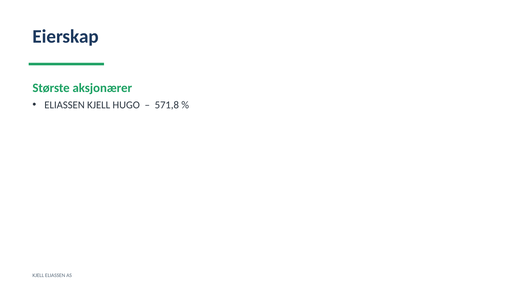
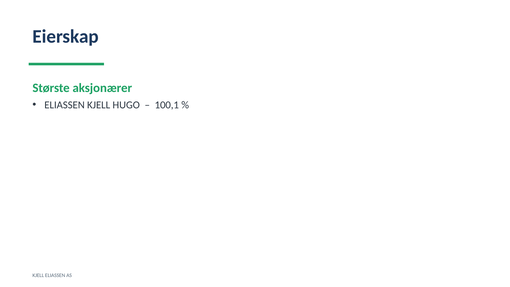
571,8: 571,8 -> 100,1 (167, 105)
